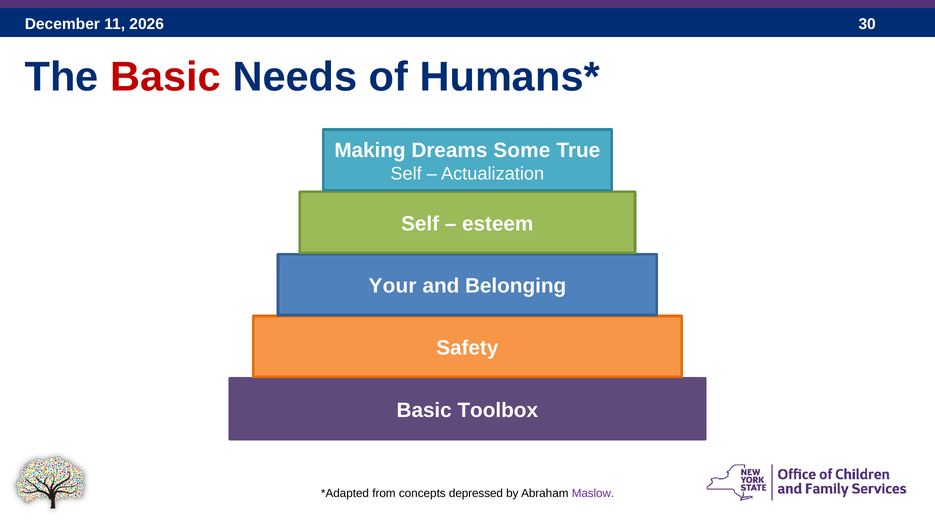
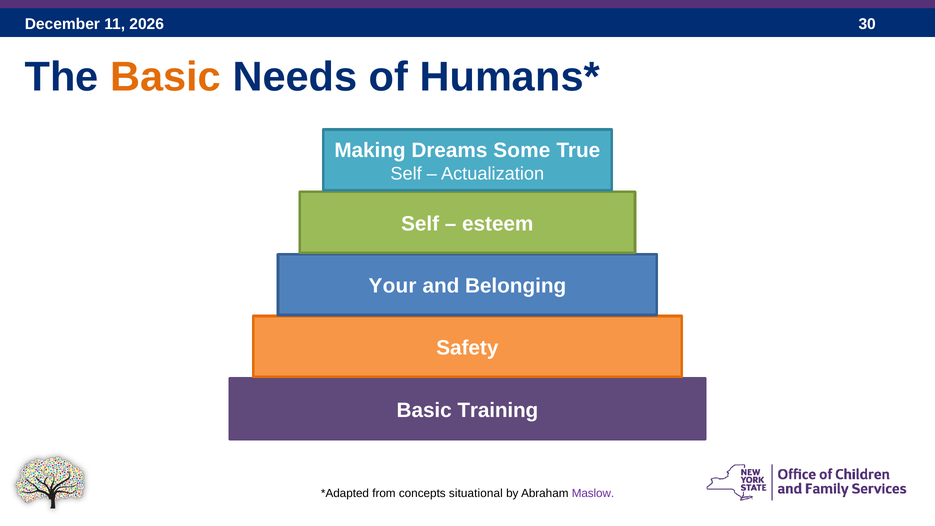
Basic colour: red -> orange (166, 77)
Toolbox: Toolbox -> Training (498, 410)
depressed: depressed -> situational (476, 494)
